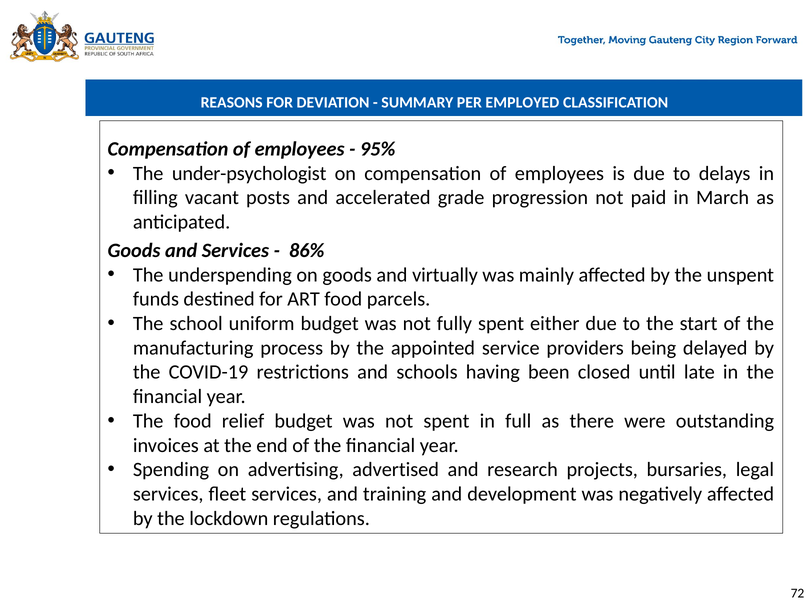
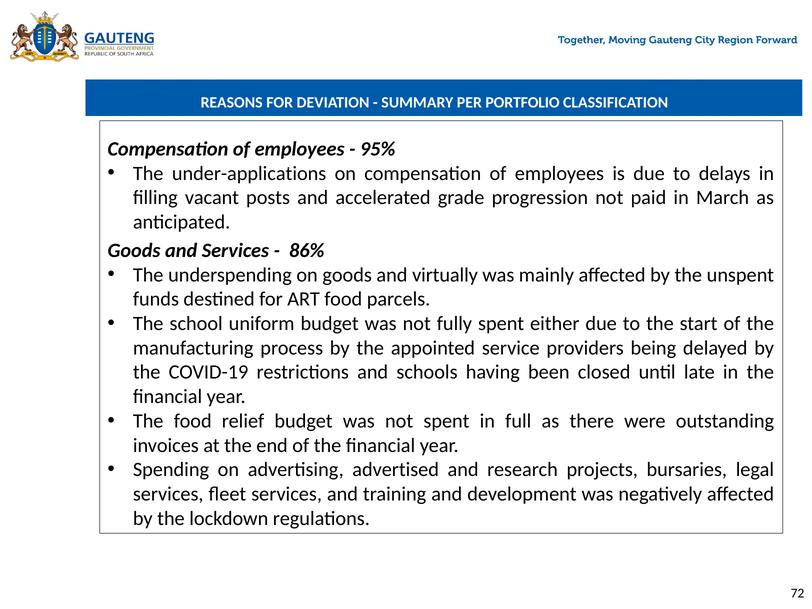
EMPLOYED: EMPLOYED -> PORTFOLIO (523, 103)
under-psychologist: under-psychologist -> under-applications (249, 173)
